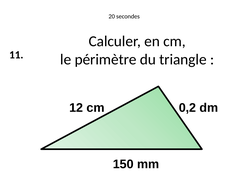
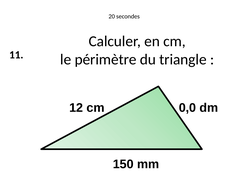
0,2: 0,2 -> 0,0 (187, 108)
